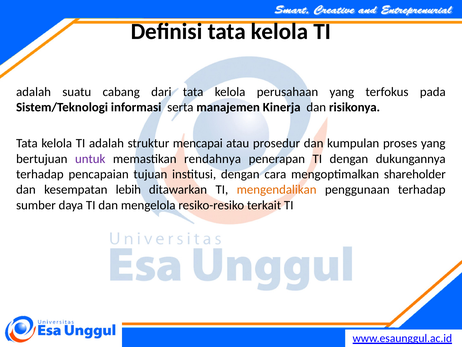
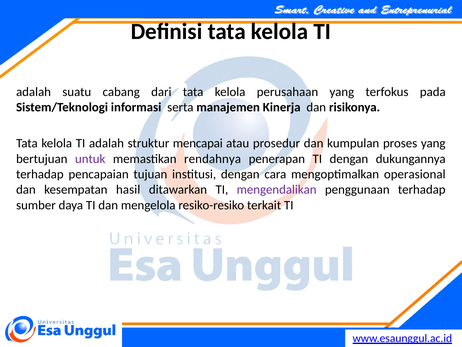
shareholder: shareholder -> operasional (415, 174)
lebih: lebih -> hasil (128, 189)
mengendalikan colour: orange -> purple (277, 189)
